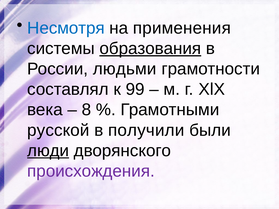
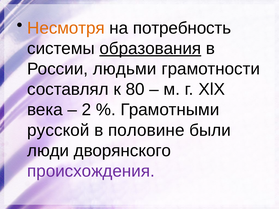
Несмотря colour: blue -> orange (66, 28)
применения: применения -> потребность (182, 28)
99: 99 -> 80 (135, 89)
8: 8 -> 2 (86, 110)
получили: получили -> половине (146, 130)
люди underline: present -> none (48, 151)
